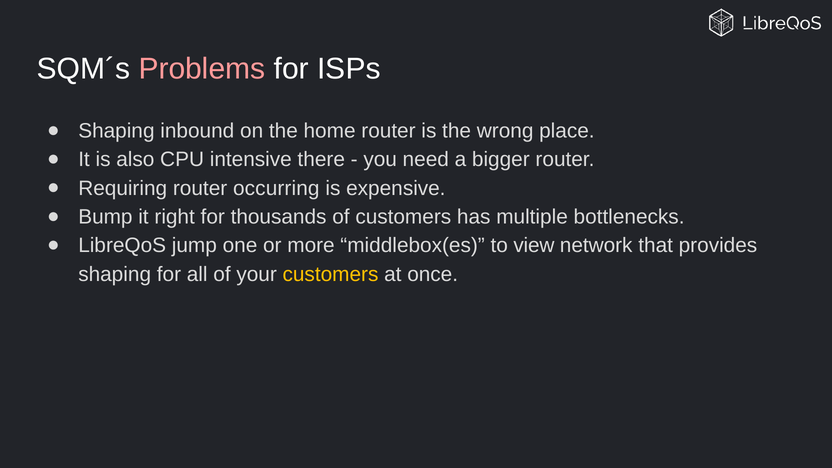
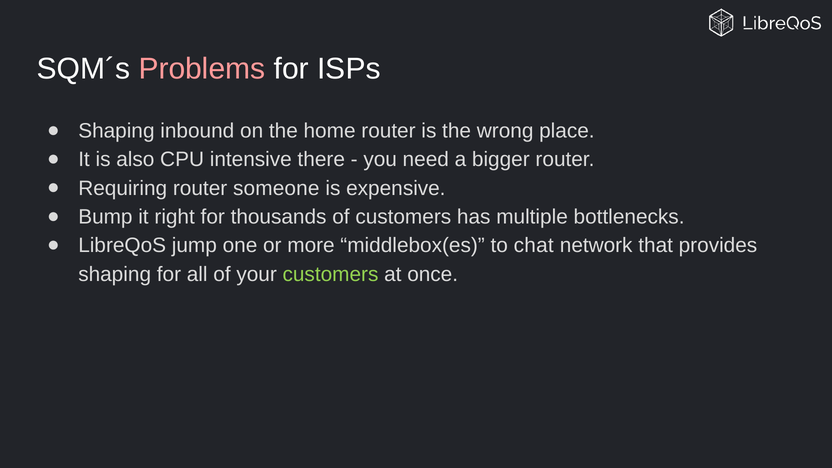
occurring: occurring -> someone (276, 188)
view: view -> chat (534, 246)
customers colour: yellow -> light green (330, 274)
